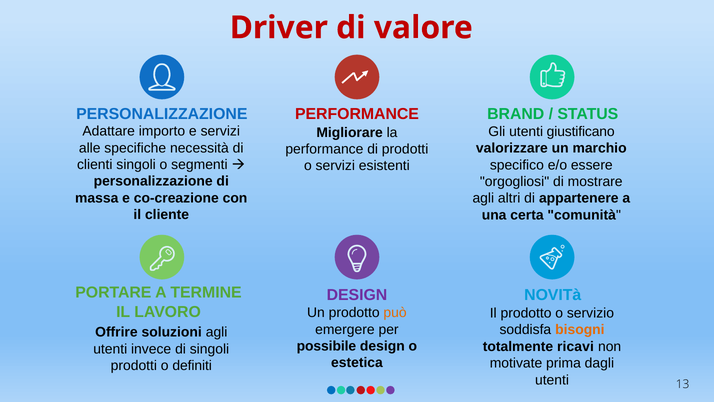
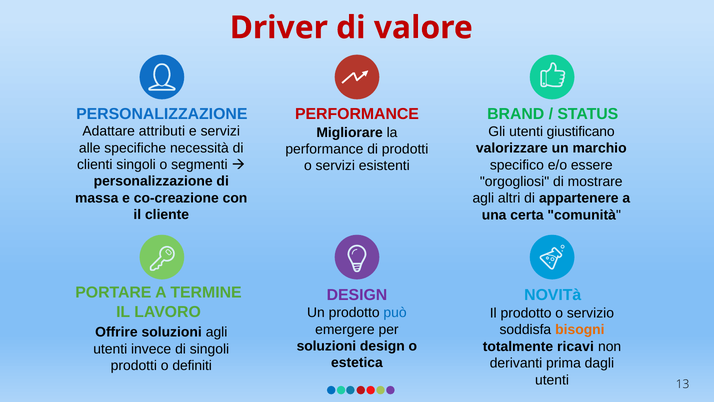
importo: importo -> attributi (162, 131)
può colour: orange -> blue (395, 313)
possibile: possibile -> soluzioni (326, 346)
motivate: motivate -> derivanti (516, 363)
